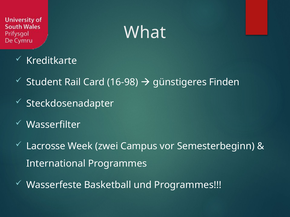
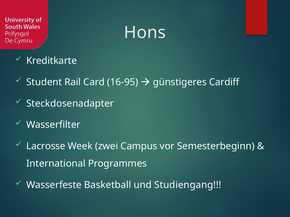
What: What -> Hons (145, 33)
16-98: 16-98 -> 16-95 (123, 82)
Finden: Finden -> Cardiff (224, 82)
und Programmes: Programmes -> Studiengang (188, 185)
